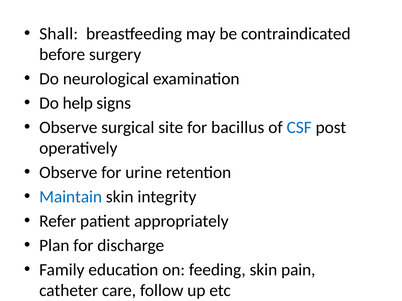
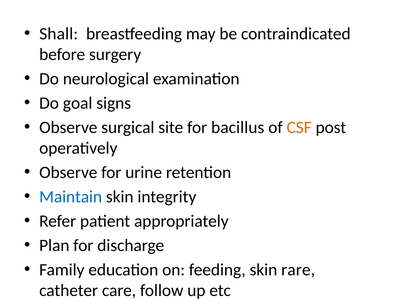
help: help -> goal (78, 103)
CSF colour: blue -> orange (299, 128)
pain: pain -> rare (298, 270)
